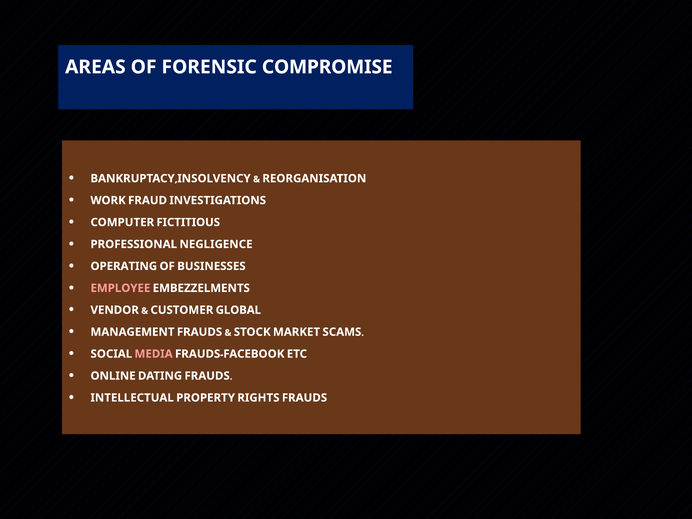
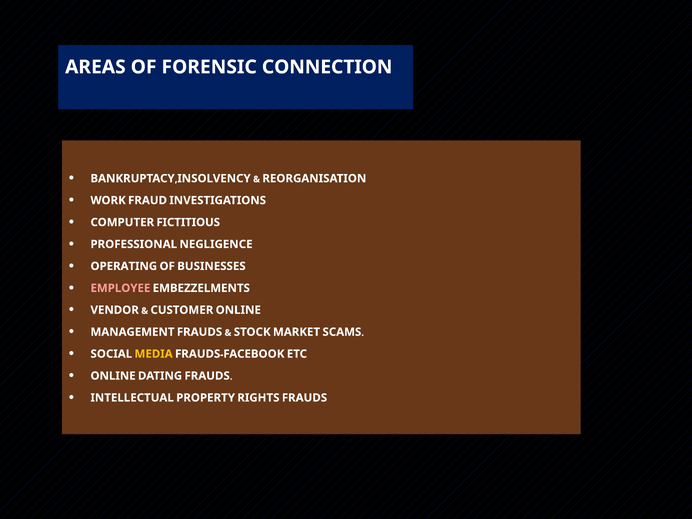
COMPROMISE: COMPROMISE -> CONNECTION (327, 67)
CUSTOMER GLOBAL: GLOBAL -> ONLINE (238, 310)
MEDIA colour: pink -> yellow (154, 354)
